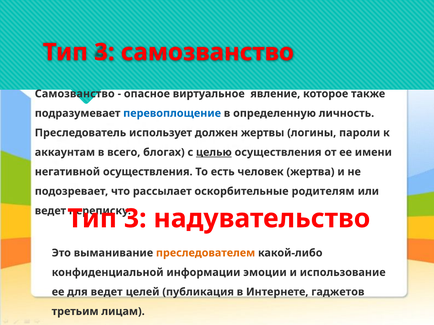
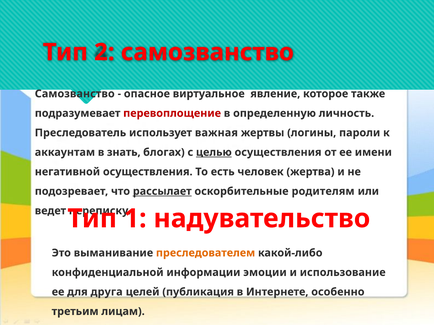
3: 3 -> 2 (104, 52)
перевоплощение colour: blue -> red (172, 113)
должен: должен -> важная (216, 133)
всего: всего -> знать (124, 152)
рассылает underline: none -> present (162, 192)
3: 3 -> 1 (135, 219)
для ведет: ведет -> друга (107, 292)
гаджетов: гаджетов -> особенно (338, 292)
